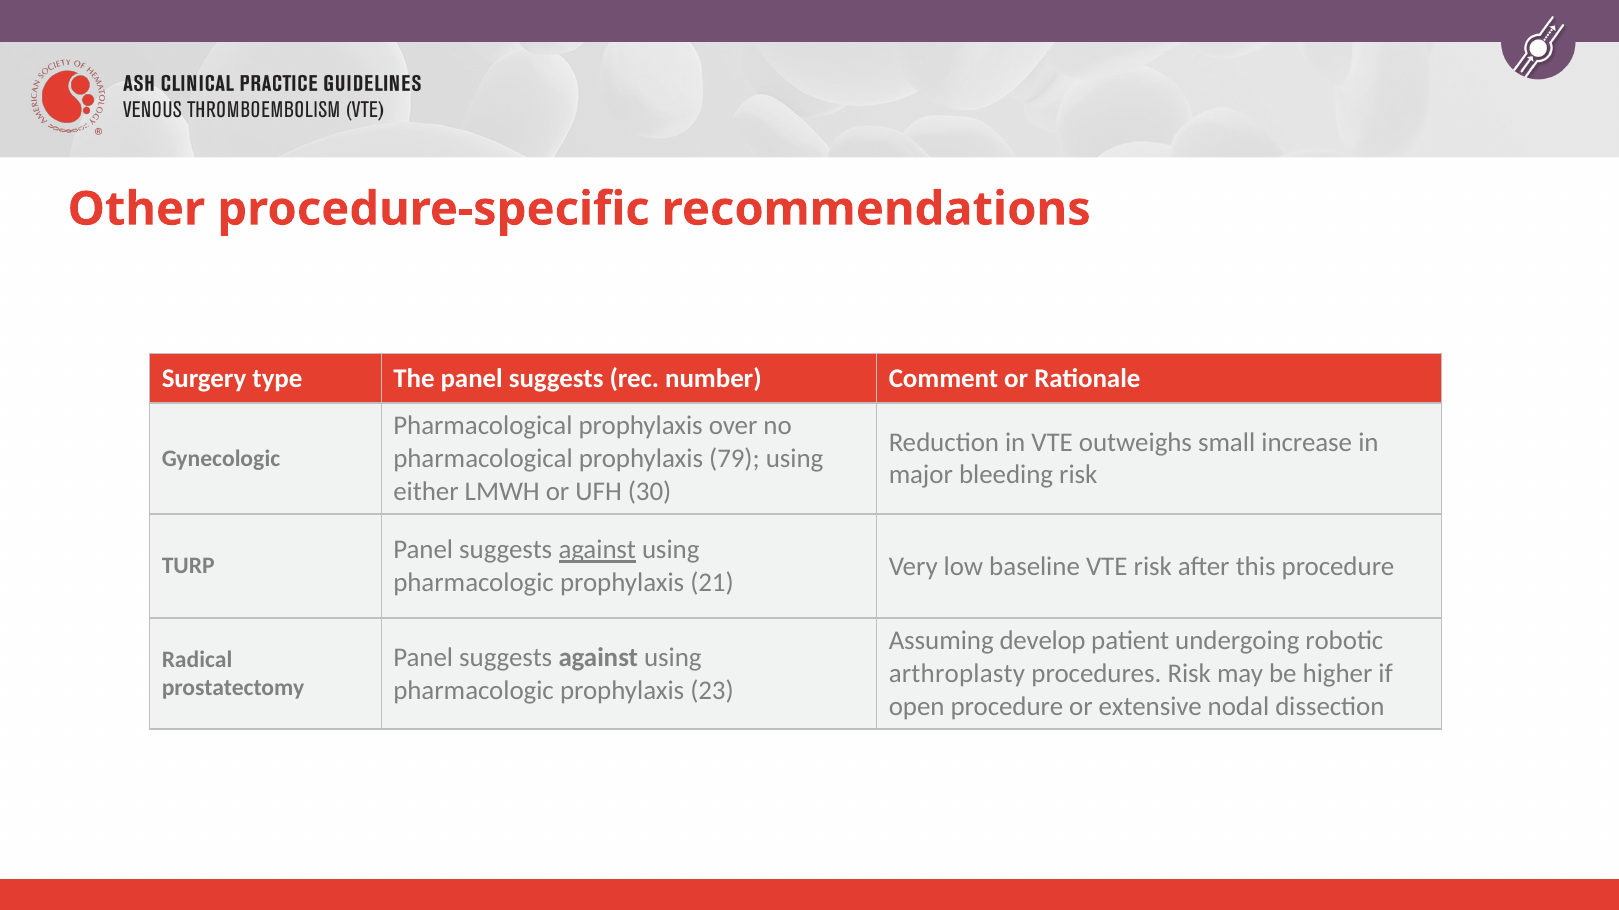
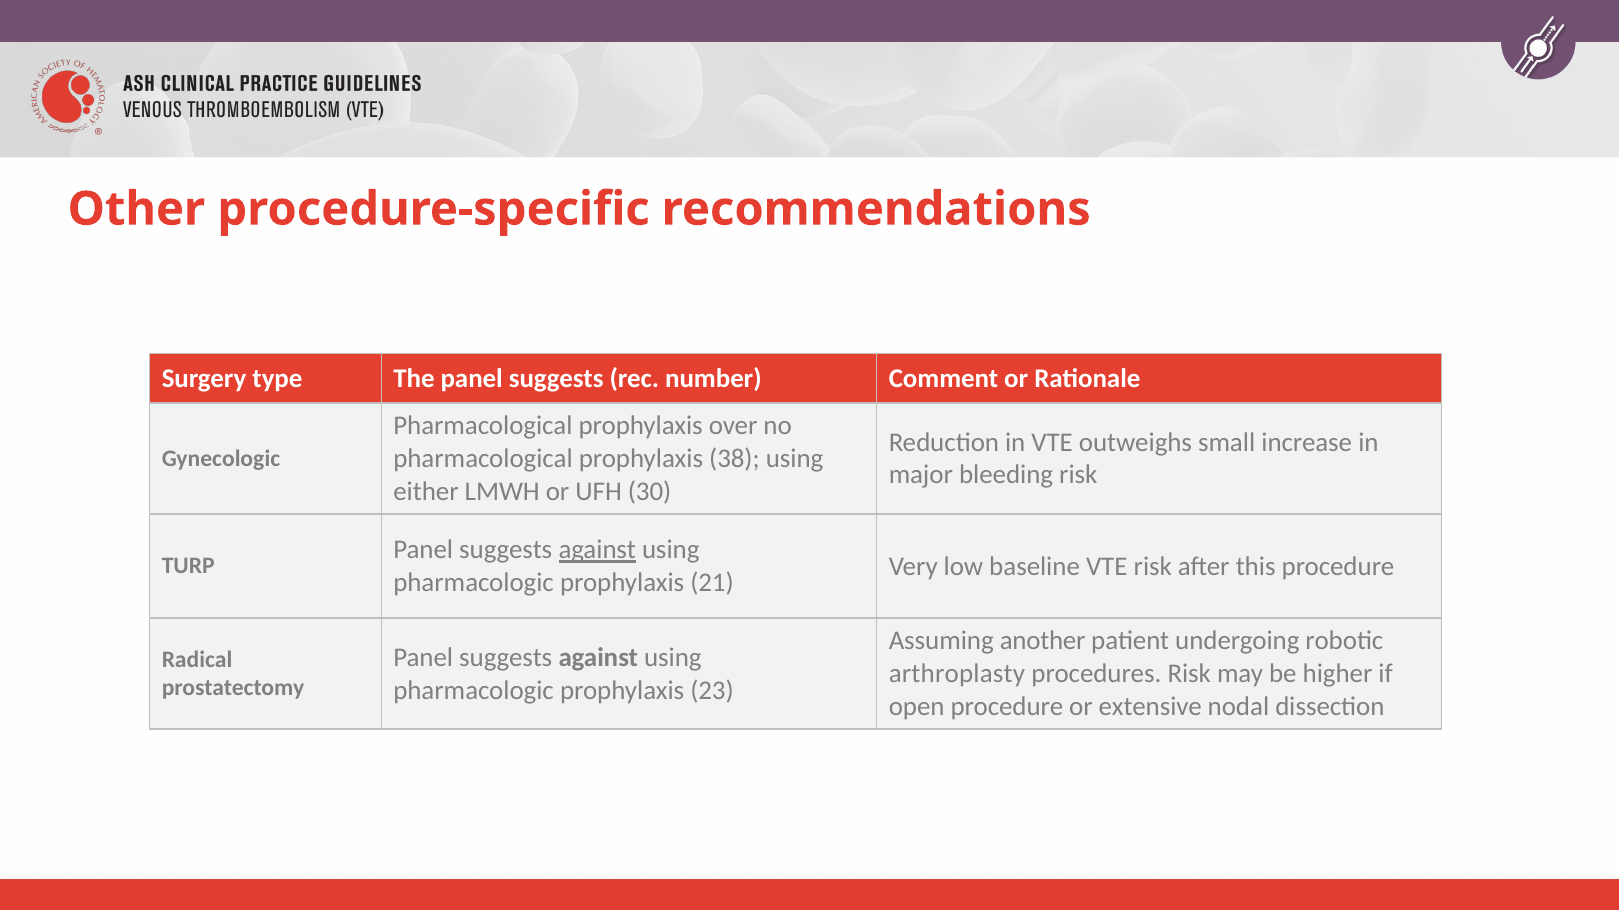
79: 79 -> 38 (734, 459)
develop: develop -> another (1043, 641)
